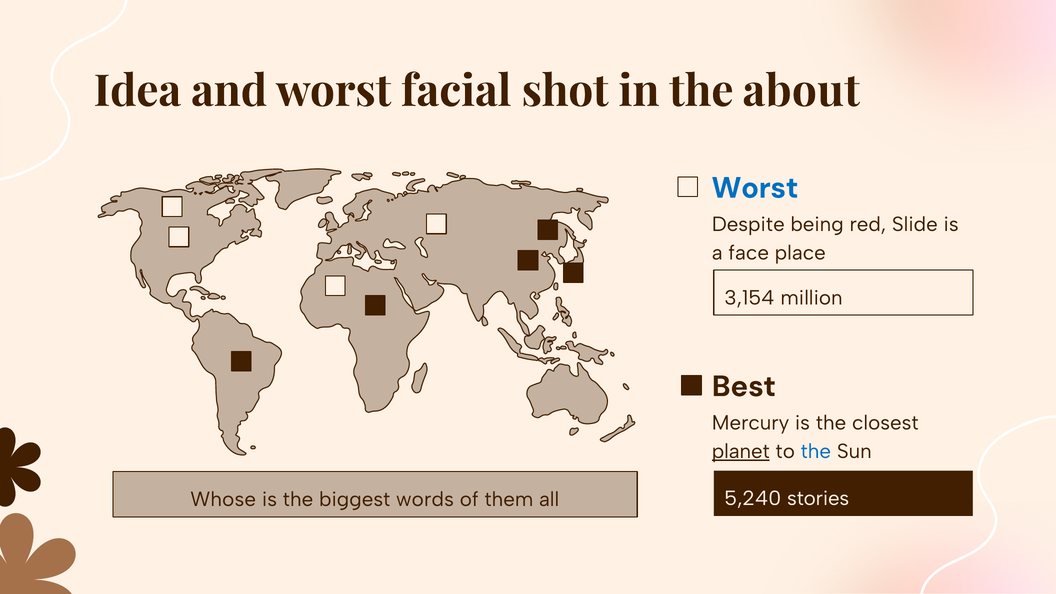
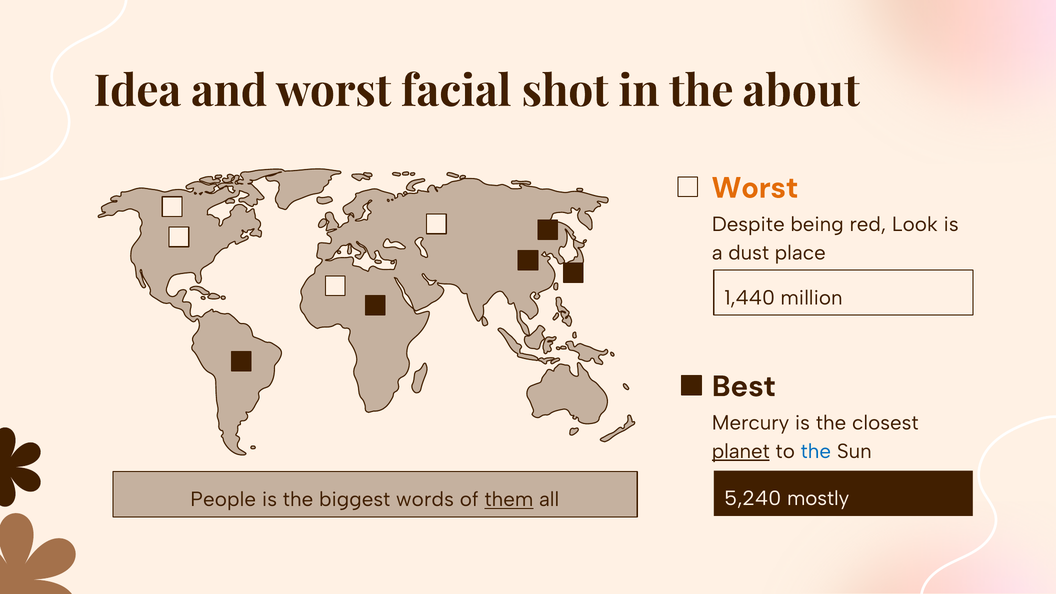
Worst colour: blue -> orange (755, 188)
Slide: Slide -> Look (915, 225)
face: face -> dust (749, 253)
3,154: 3,154 -> 1,440 (750, 298)
stories: stories -> mostly (818, 499)
Whose: Whose -> People (223, 500)
them underline: none -> present (509, 500)
